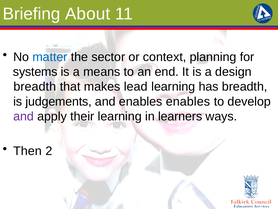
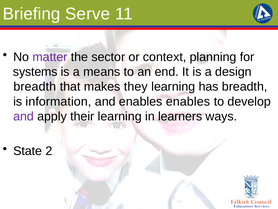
About: About -> Serve (88, 14)
matter colour: blue -> purple (50, 57)
lead: lead -> they (136, 86)
judgements: judgements -> information (58, 101)
Then: Then -> State (28, 151)
